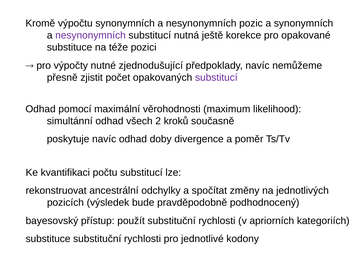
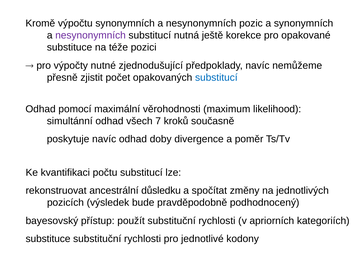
substitucí colour: purple -> blue (216, 78)
2: 2 -> 7 (158, 121)
odchylky: odchylky -> důsledku (161, 191)
